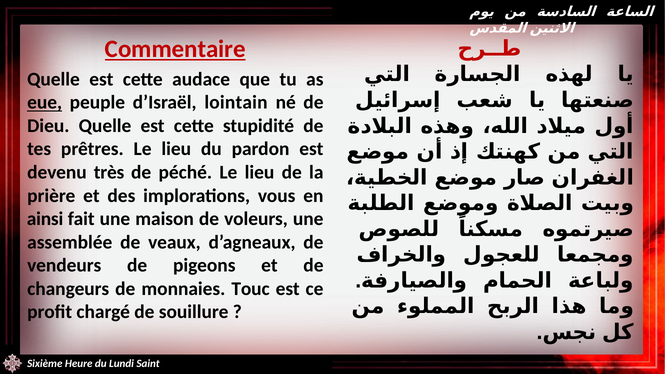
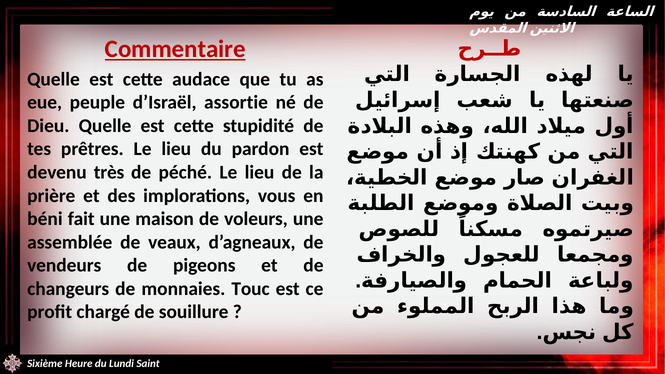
eue underline: present -> none (45, 103)
lointain: lointain -> assortie (236, 103)
ainsi: ainsi -> béni (45, 219)
